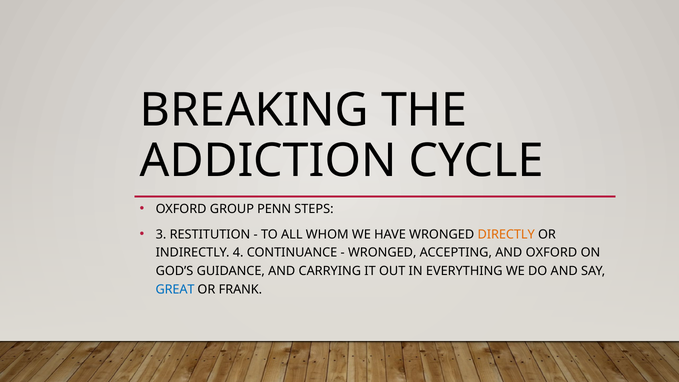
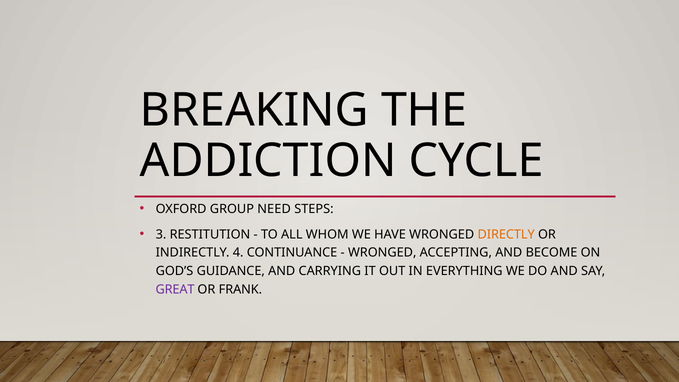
PENN: PENN -> NEED (274, 209)
AND OXFORD: OXFORD -> BECOME (552, 253)
GREAT colour: blue -> purple (175, 289)
